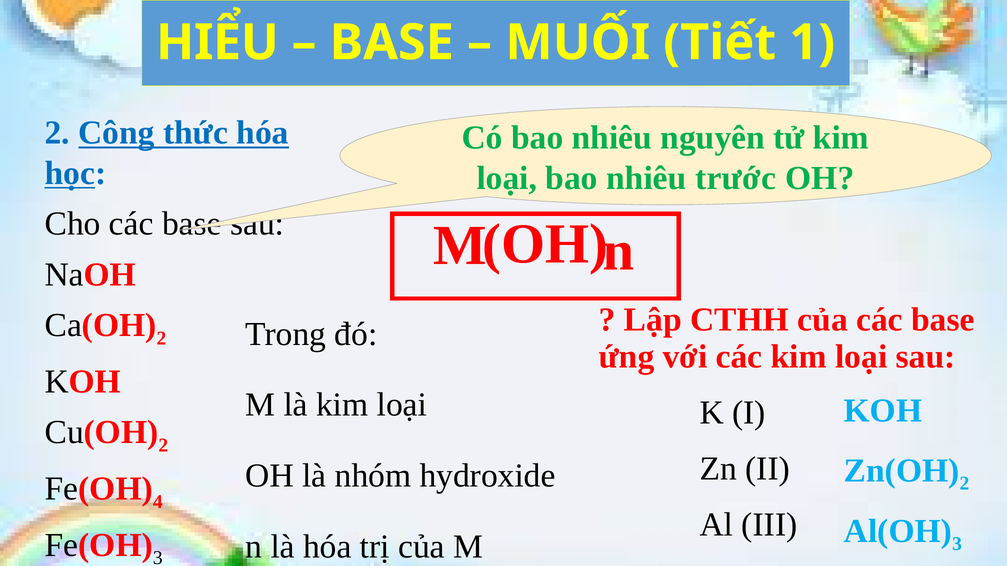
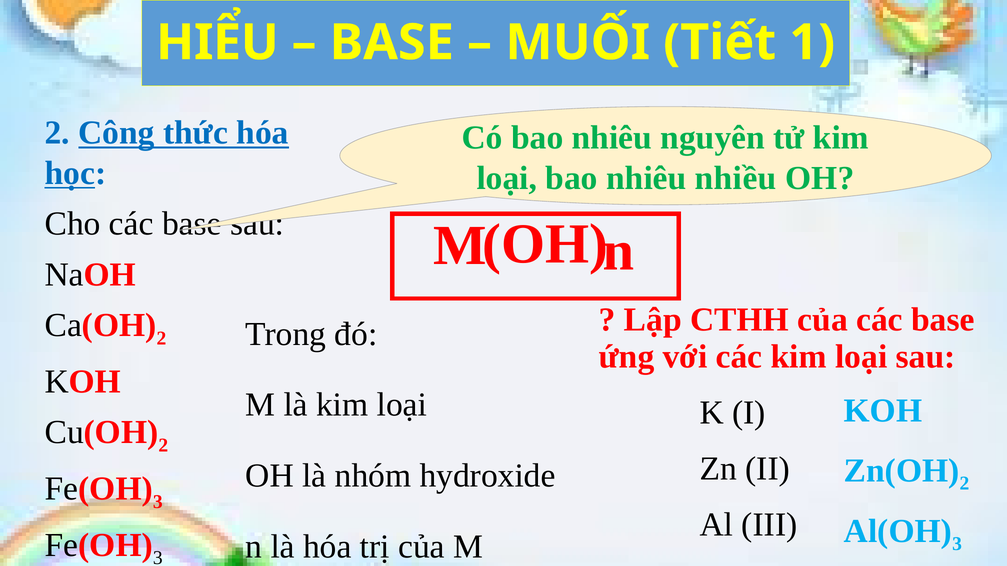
trước: trước -> nhiều (736, 178)
4: 4 -> 3 (158, 502)
